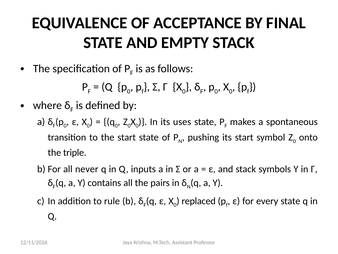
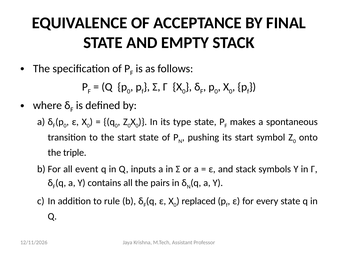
uses: uses -> type (182, 122)
never: never -> event (87, 169)
